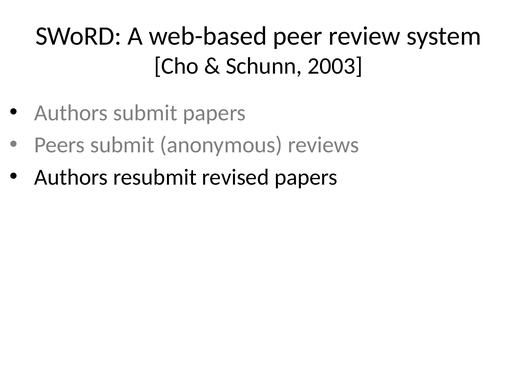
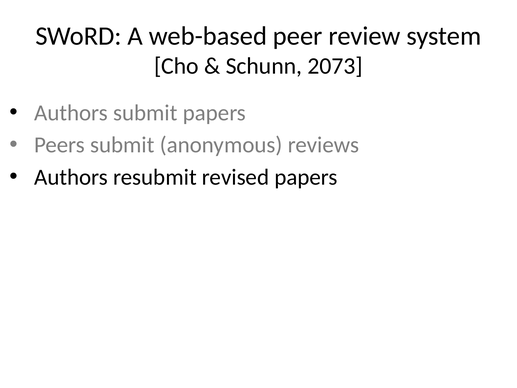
2003: 2003 -> 2073 (335, 66)
